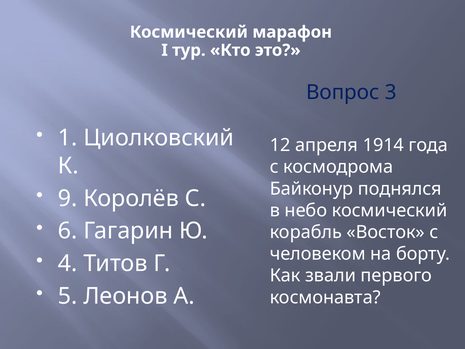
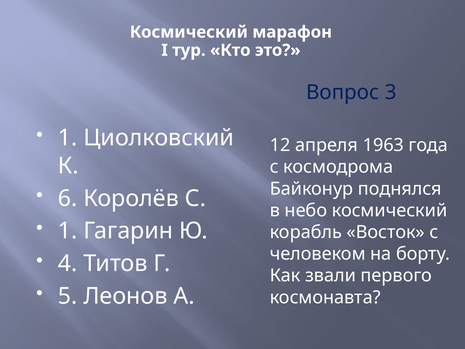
1914: 1914 -> 1963 (383, 145)
9: 9 -> 6 (68, 198)
6: 6 -> 1 (68, 231)
